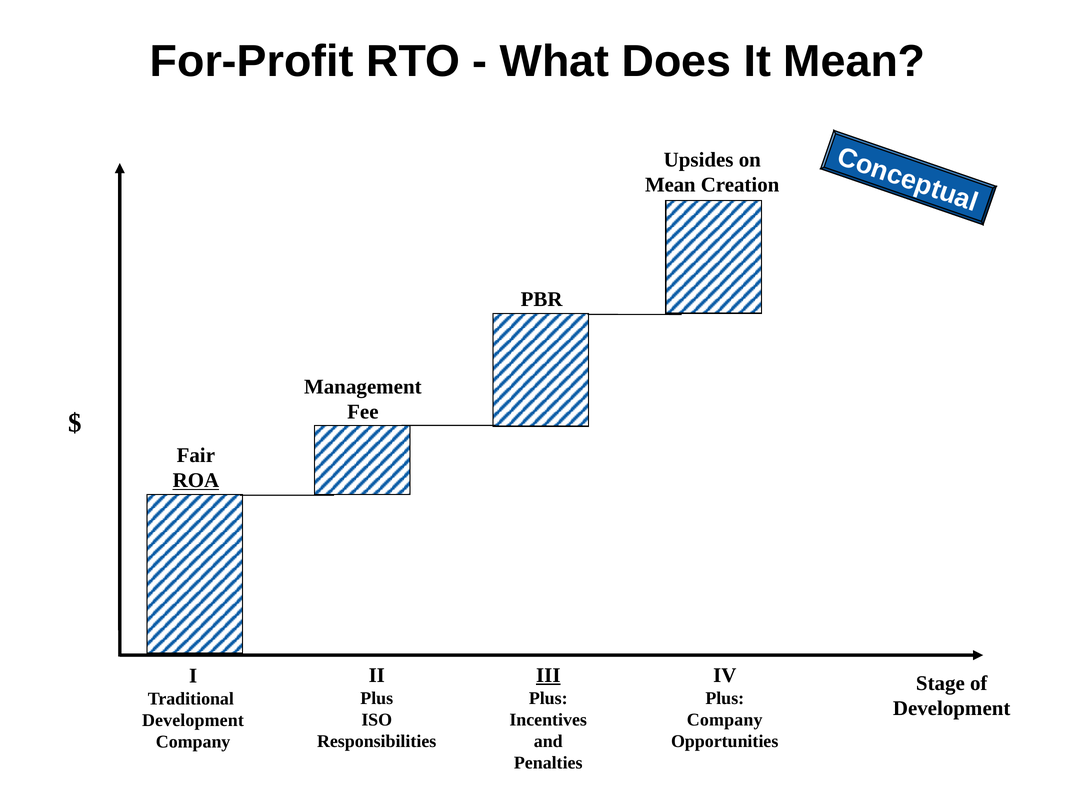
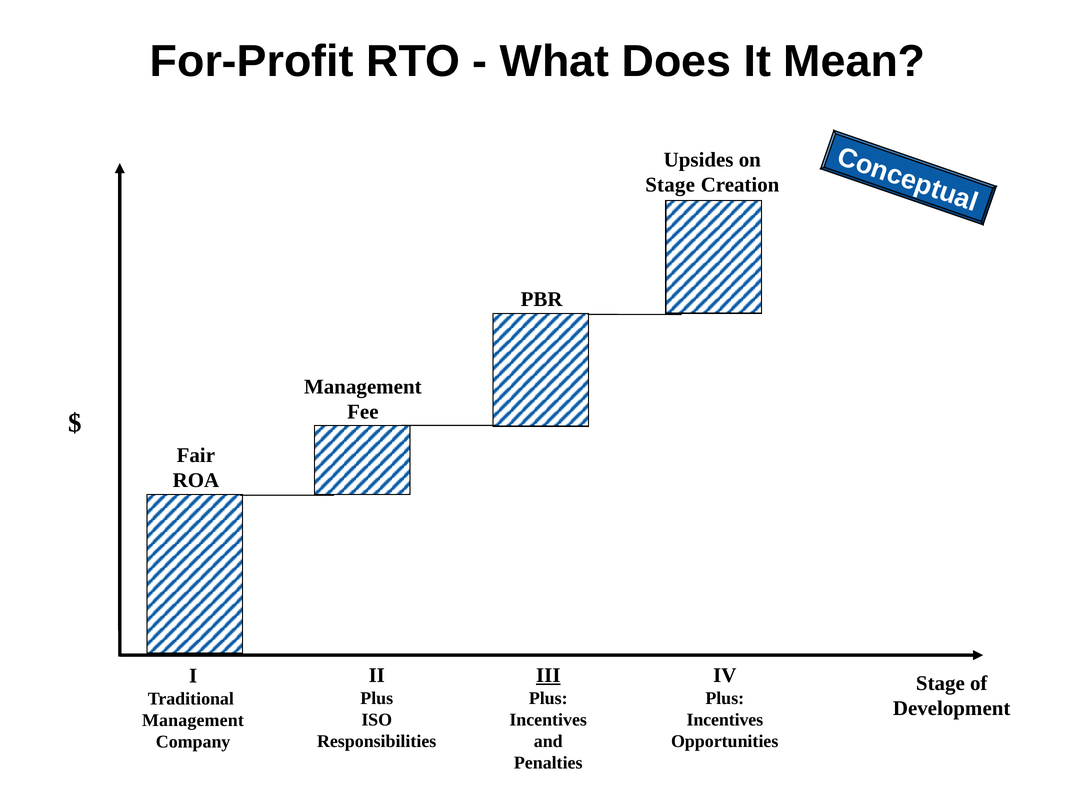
Mean: Mean -> Stage (670, 185)
ROA underline: present -> none (196, 480)
Company: Company -> Incentives (725, 720)
Development: Development -> Management (193, 720)
